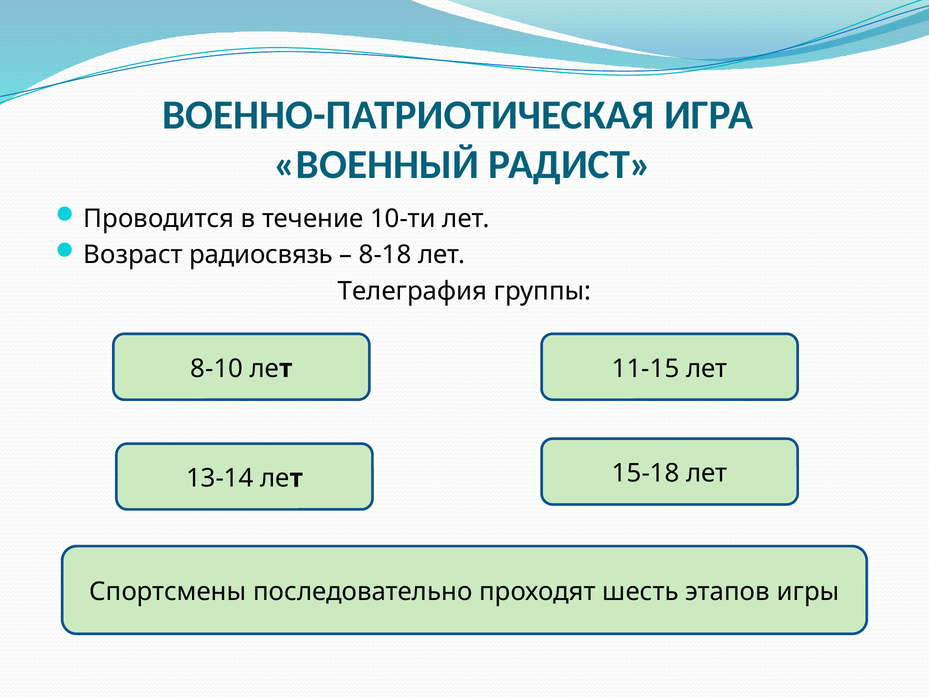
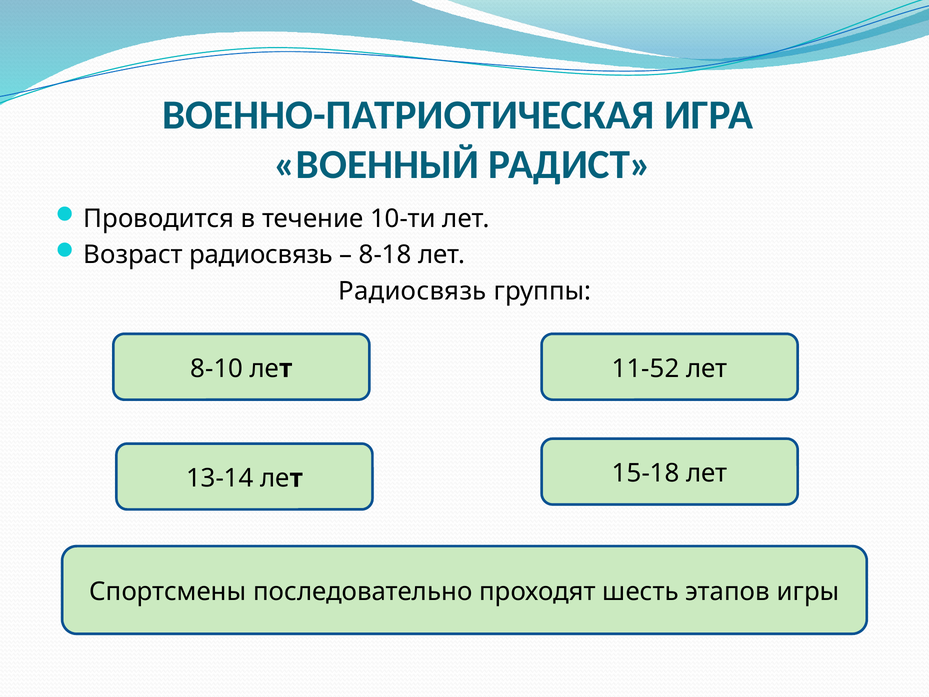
Телеграфия: Телеграфия -> Радиосвязь (412, 291)
11-15: 11-15 -> 11-52 (646, 368)
